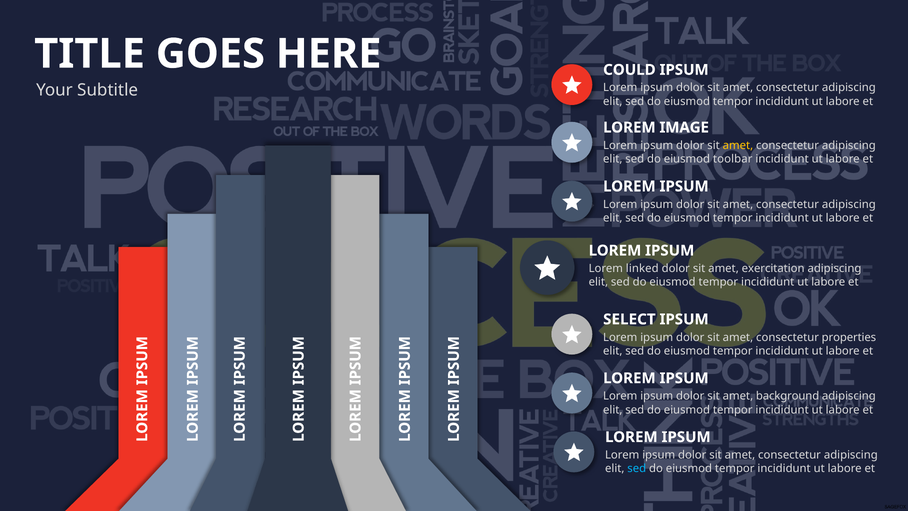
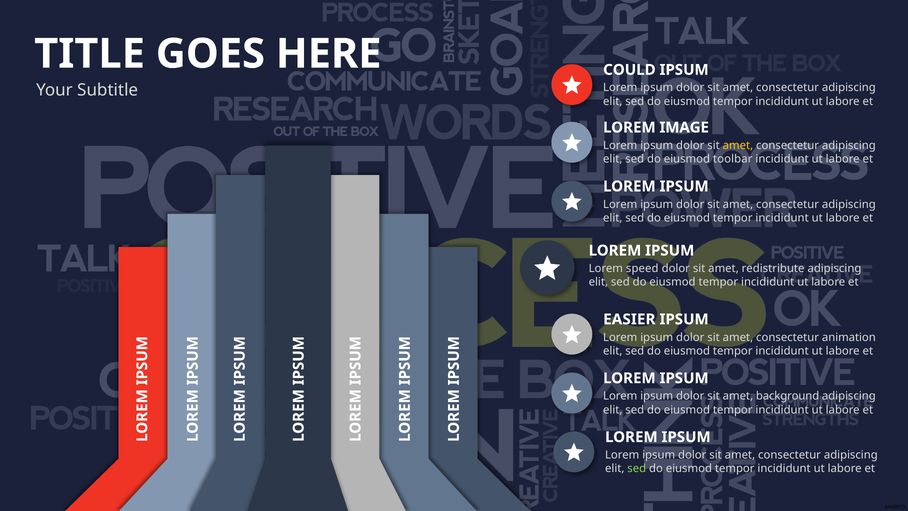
linked: linked -> speed (642, 268)
exercitation: exercitation -> redistribute (773, 268)
SELECT: SELECT -> EASIER (629, 319)
properties: properties -> animation (849, 337)
sed colour: light blue -> light green (637, 468)
